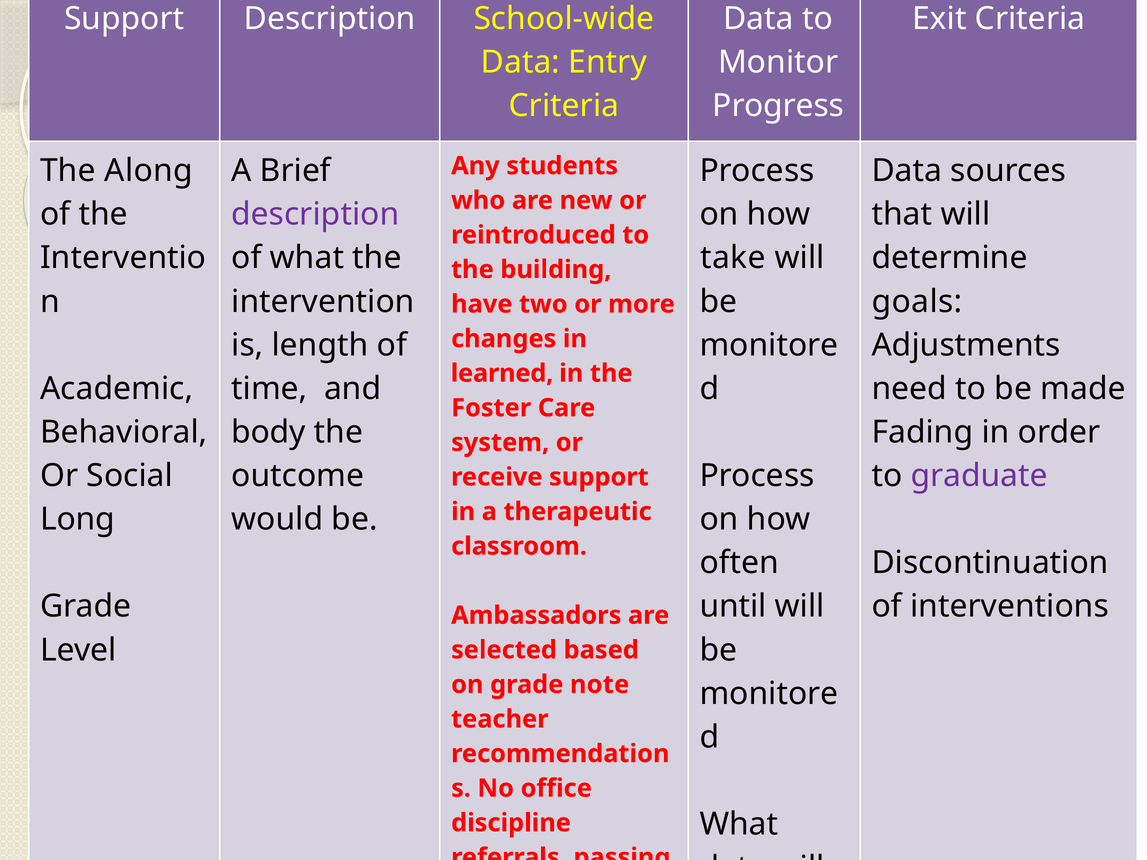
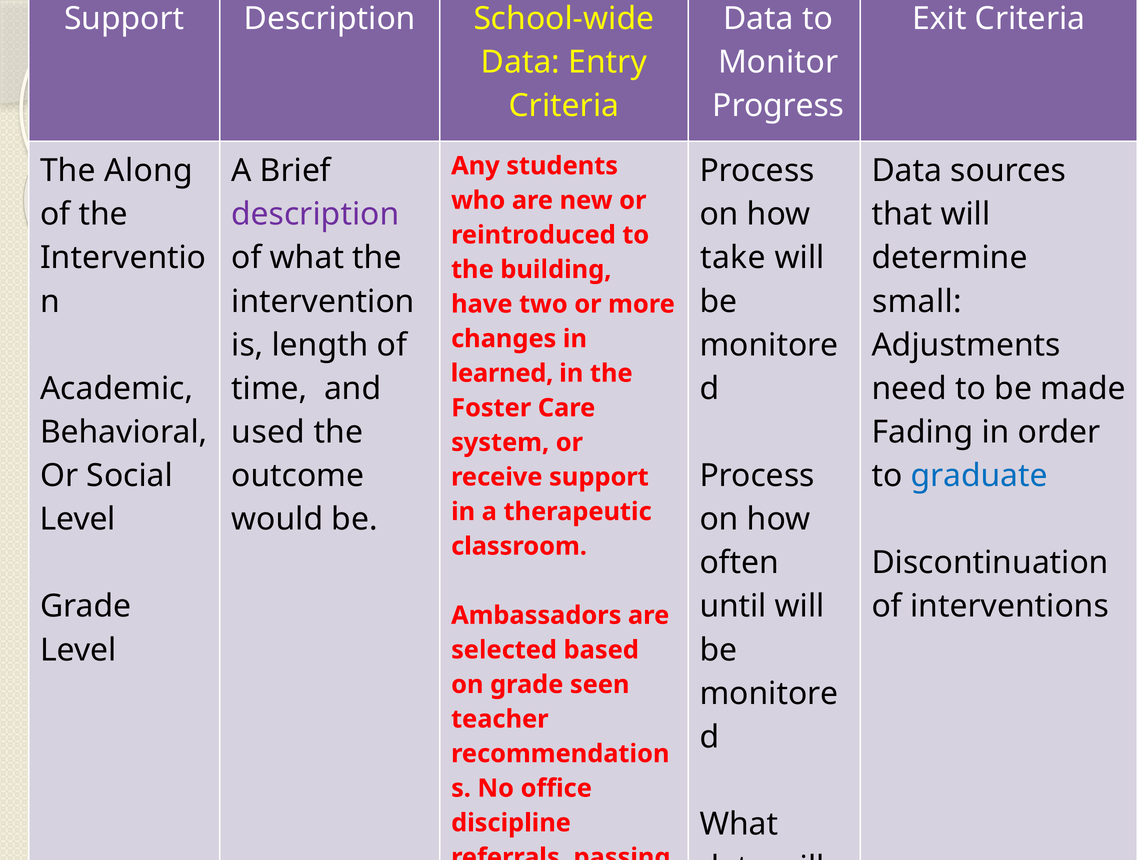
goals: goals -> small (917, 302)
body: body -> used (268, 432)
graduate colour: purple -> blue (979, 476)
Long: Long -> Level (78, 519)
note: note -> seen (600, 685)
